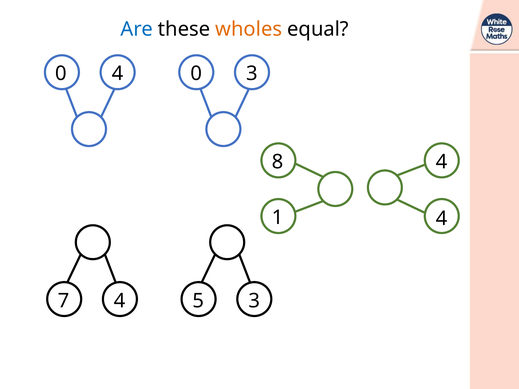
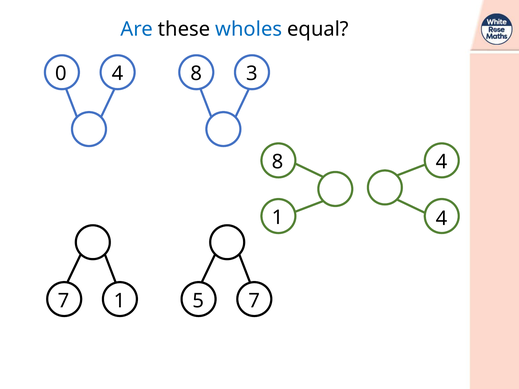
wholes colour: orange -> blue (249, 29)
4 0: 0 -> 8 (196, 74)
7 4: 4 -> 1 (119, 301)
5 3: 3 -> 7 (254, 301)
